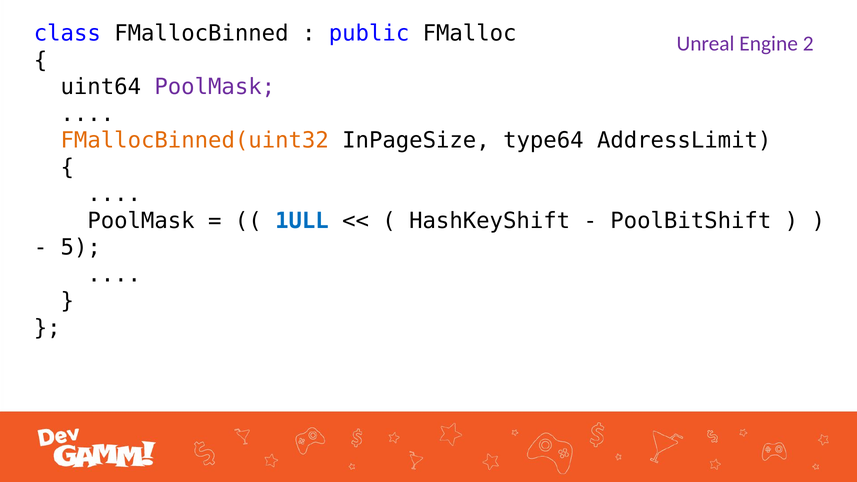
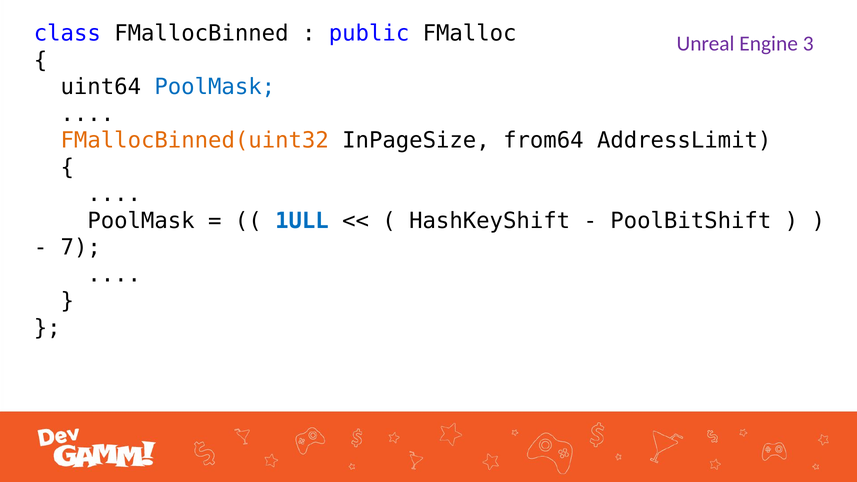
2: 2 -> 3 (808, 44)
PoolMask colour: purple -> blue (215, 87)
type64: type64 -> from64 (543, 140)
5: 5 -> 7 (81, 248)
